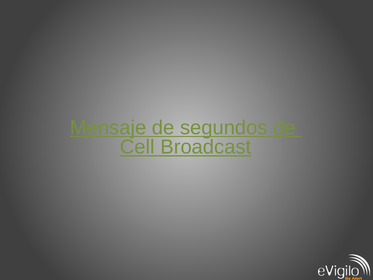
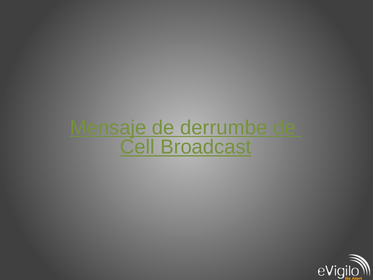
segundos: segundos -> derrumbe (224, 127)
